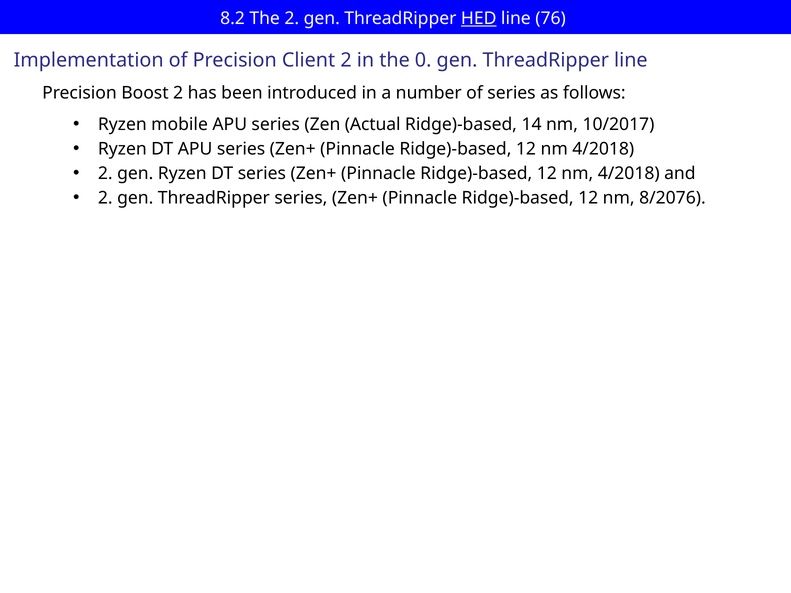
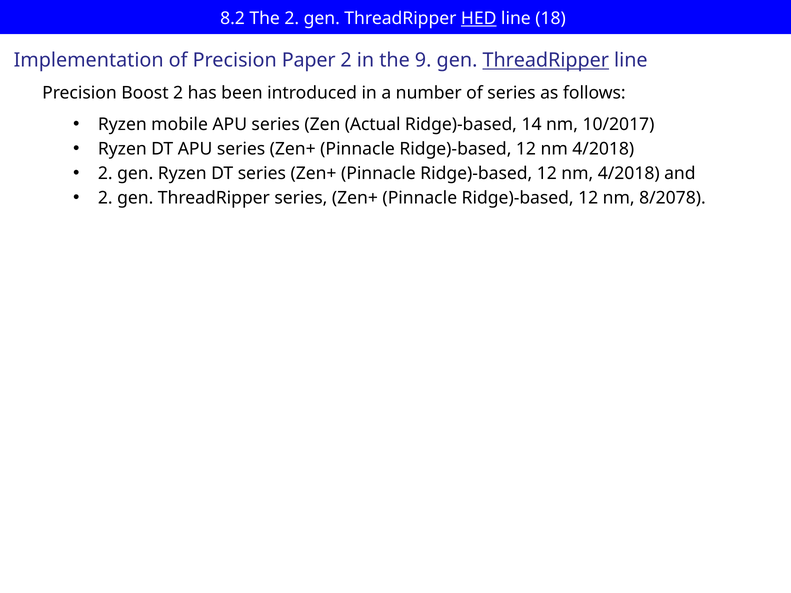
76: 76 -> 18 (551, 18)
Client: Client -> Paper (309, 60)
0: 0 -> 9 (423, 60)
ThreadRipper underline: none -> present (546, 60)
8/2076: 8/2076 -> 8/2078 (672, 198)
